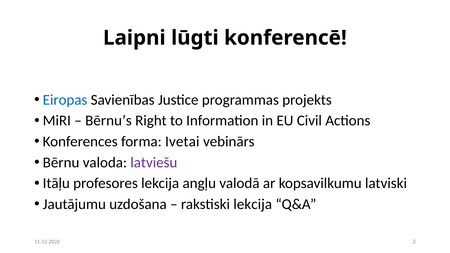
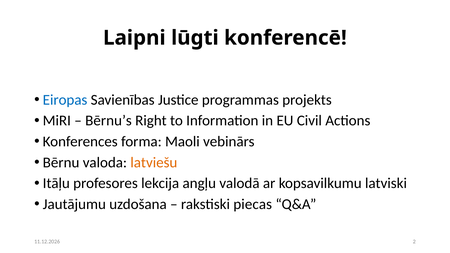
Ivetai: Ivetai -> Maoli (182, 142)
latviešu colour: purple -> orange (154, 162)
rakstiski lekcija: lekcija -> piecas (253, 204)
